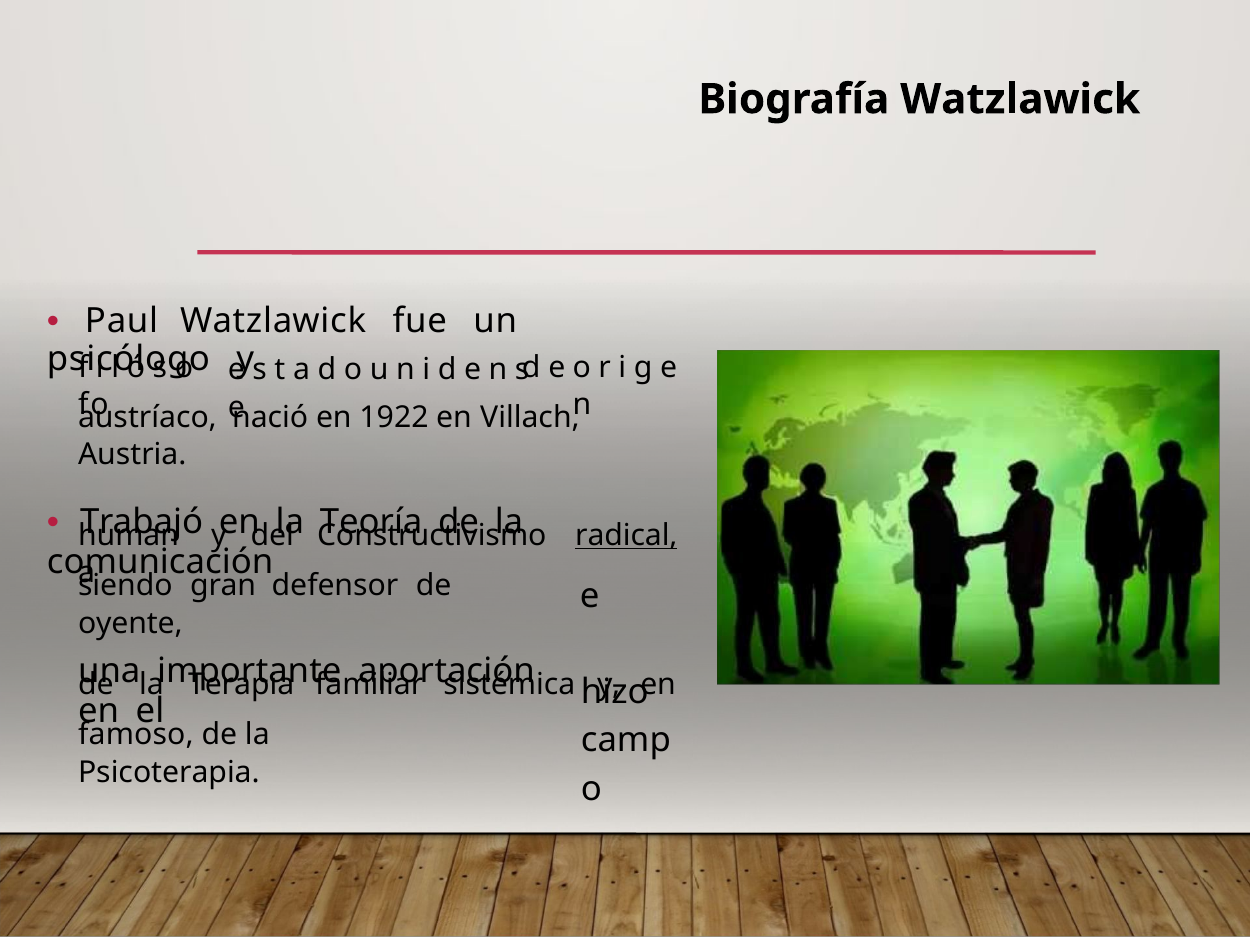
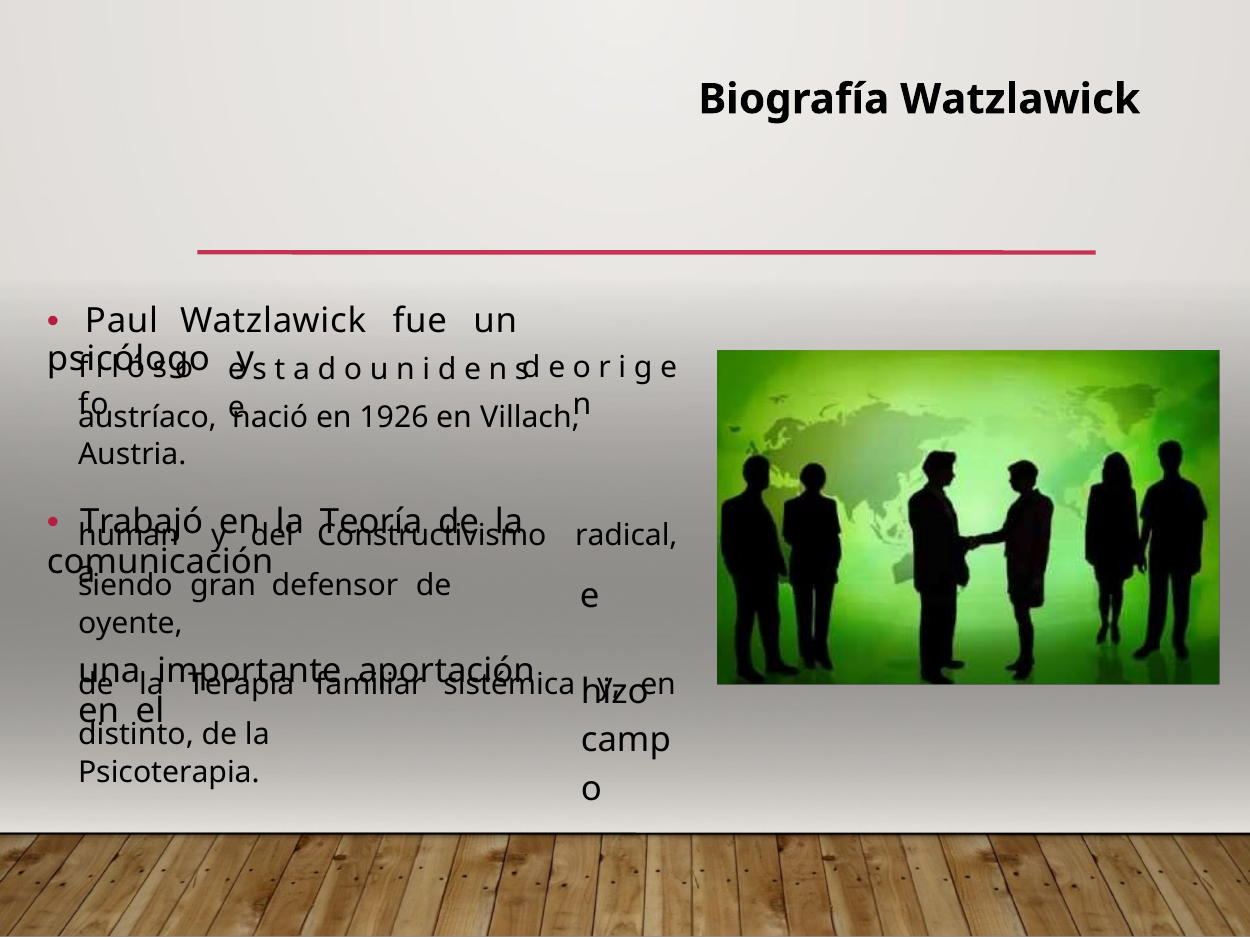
1922: 1922 -> 1926 (394, 418)
radical underline: present -> none (626, 536)
famoso: famoso -> distinto (136, 735)
